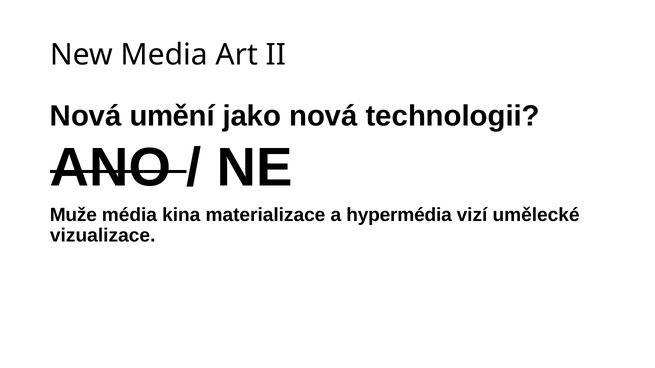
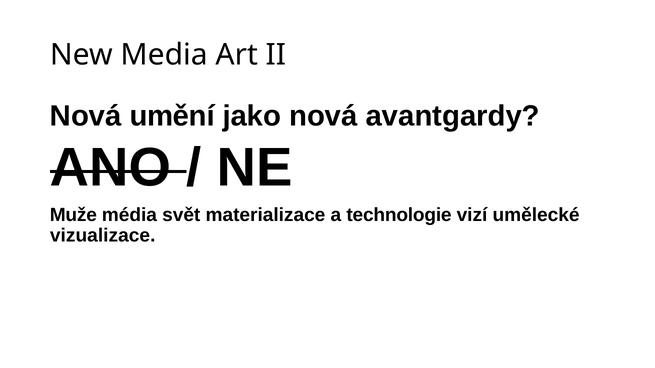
technologii: technologii -> avantgardy (453, 116)
kina: kina -> svět (181, 215)
hypermédia: hypermédia -> technologie (399, 215)
